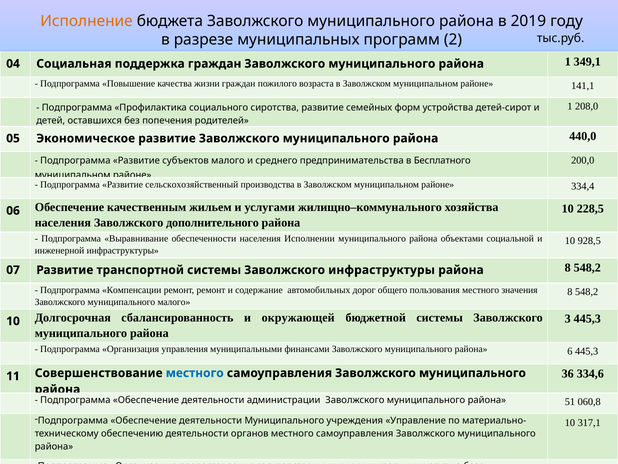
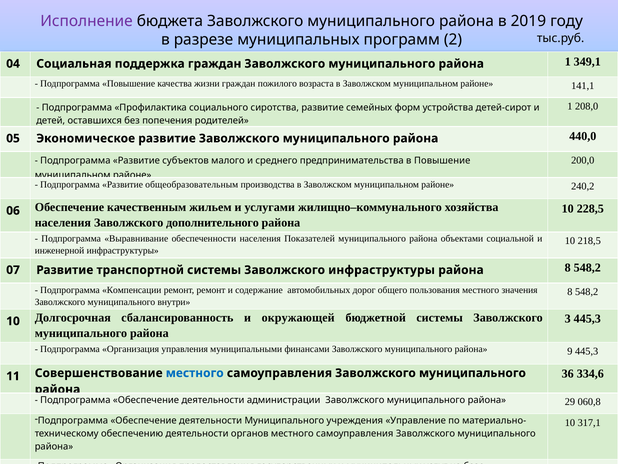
Исполнение colour: orange -> purple (87, 21)
в Бесплатного: Бесплатного -> Повышение (442, 160)
сельскохозяйственный: сельскохозяйственный -> общеобразовательным (192, 184)
334,4: 334,4 -> 240,2 (583, 186)
Исполнении: Исполнении -> Показателей (310, 239)
928,5: 928,5 -> 218,5 (589, 241)
муниципального малого: малого -> внутри (174, 302)
6: 6 -> 9 (570, 351)
51: 51 -> 29 (570, 402)
